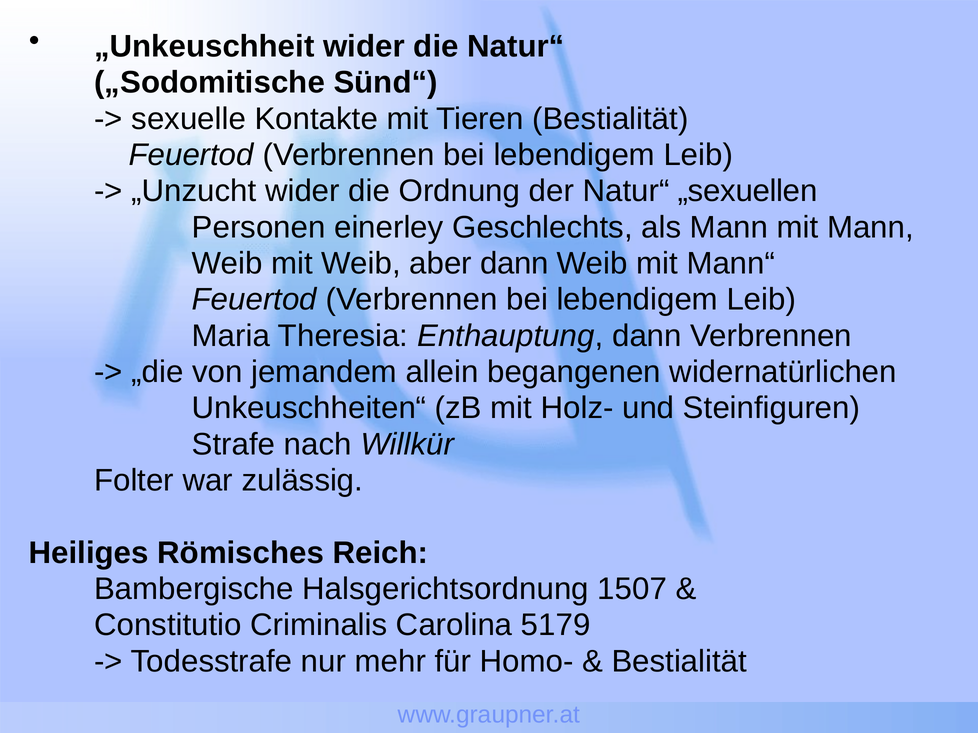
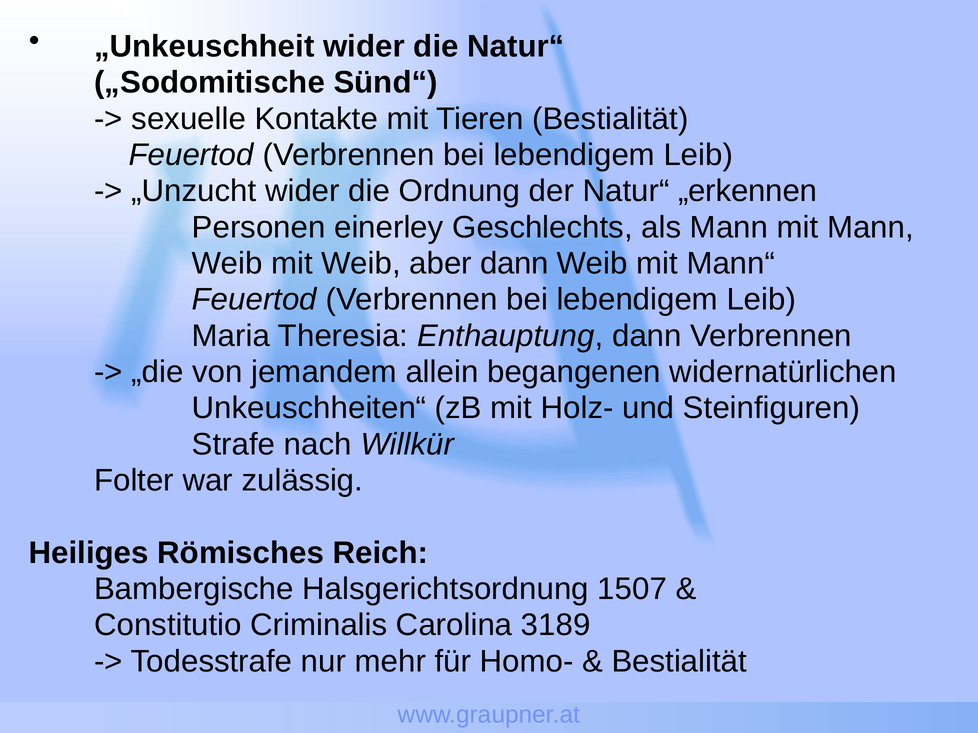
„sexuellen: „sexuellen -> „erkennen (748, 191)
5179: 5179 -> 3189 (556, 626)
